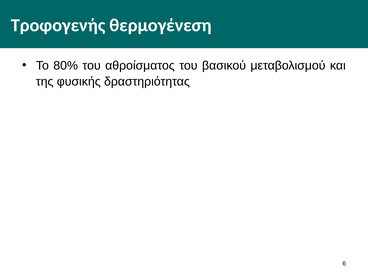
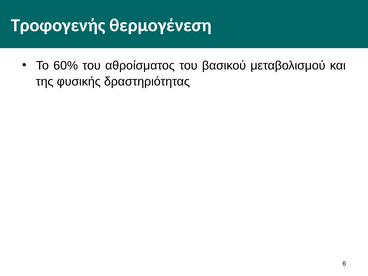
80%: 80% -> 60% (66, 65)
